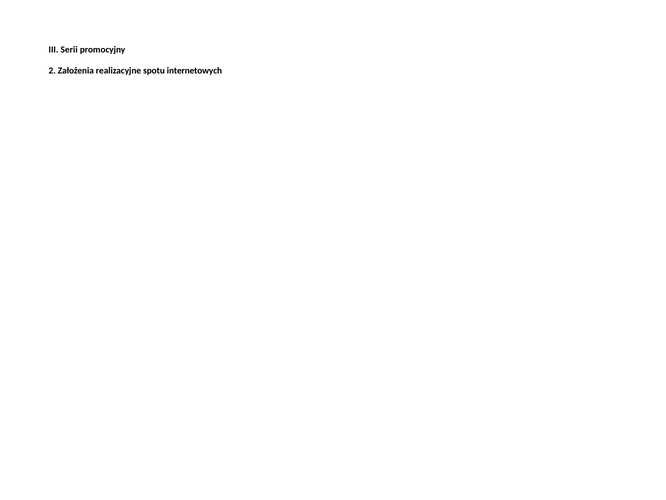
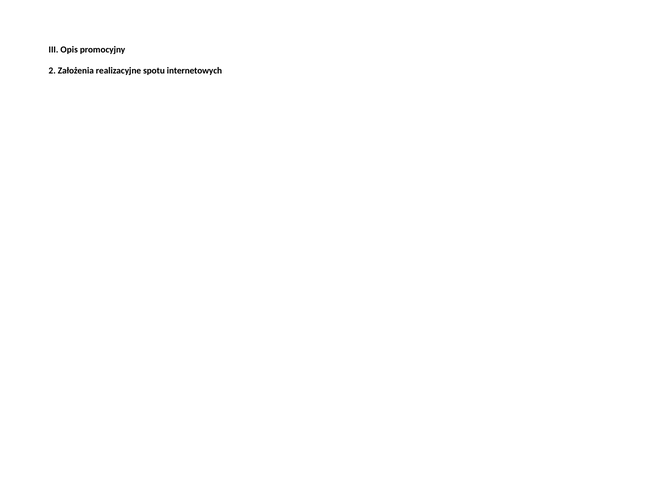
Serii: Serii -> Opis (69, 49)
